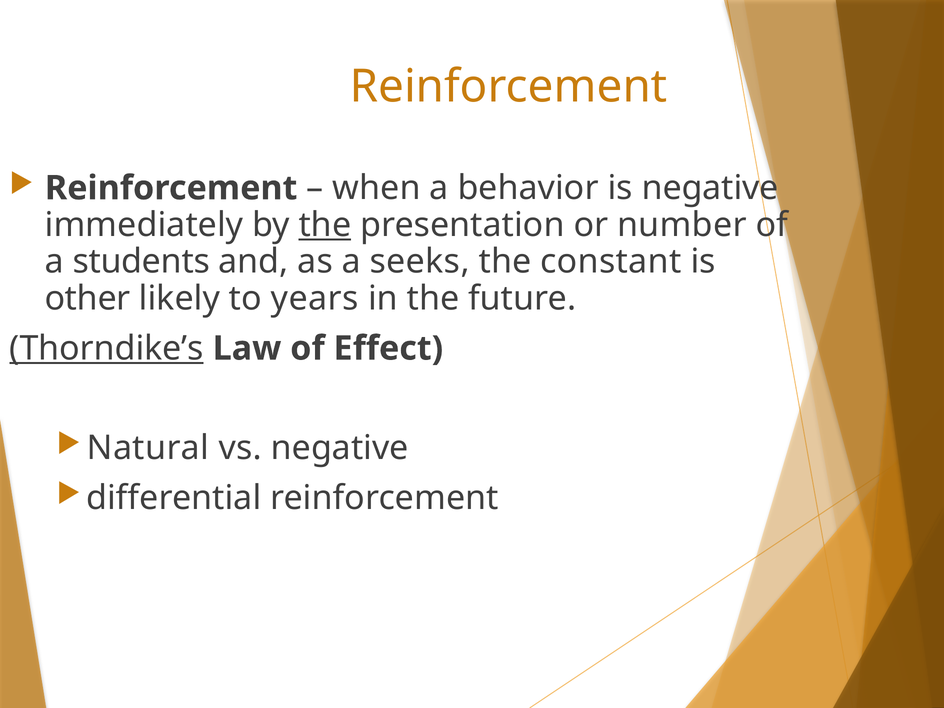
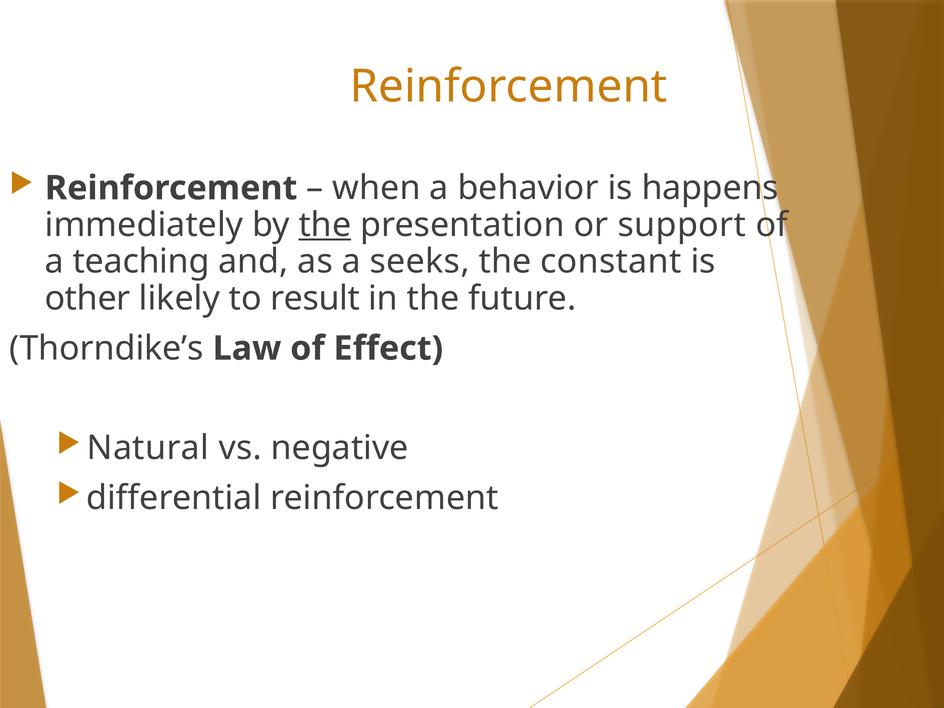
is negative: negative -> happens (710, 188)
number: number -> support (682, 225)
students: students -> teaching (141, 262)
years: years -> result (315, 298)
Thorndike’s underline: present -> none (107, 348)
